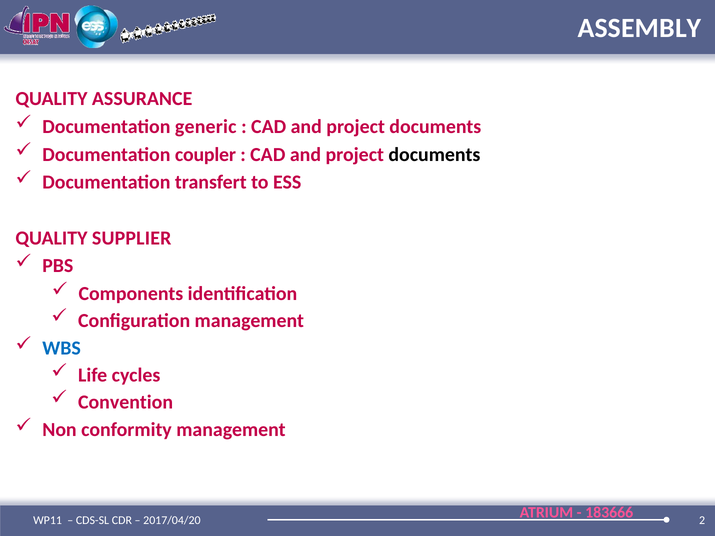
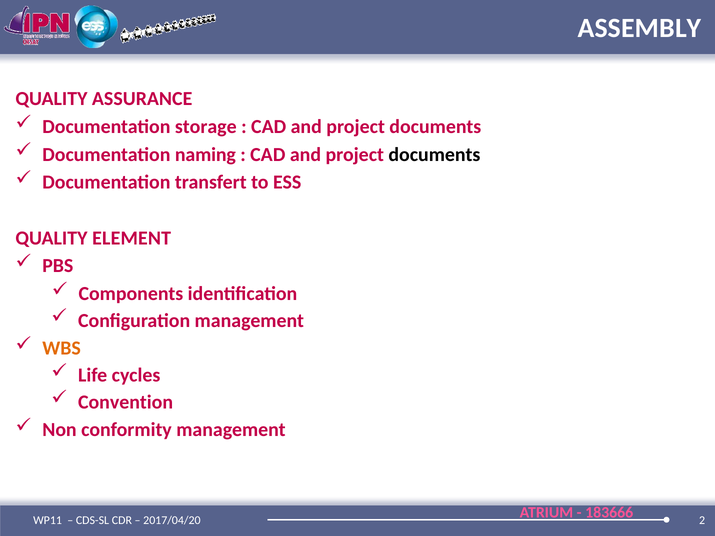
generic: generic -> storage (206, 127)
coupler: coupler -> naming (205, 155)
SUPPLIER: SUPPLIER -> ELEMENT (132, 238)
WBS colour: blue -> orange (62, 348)
